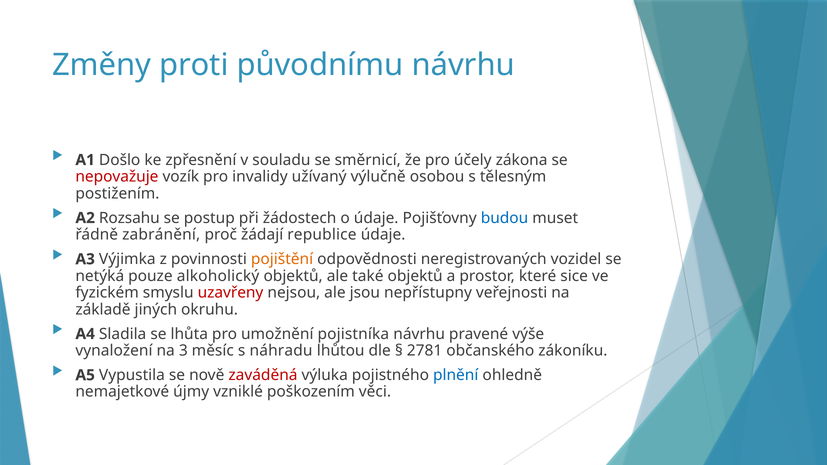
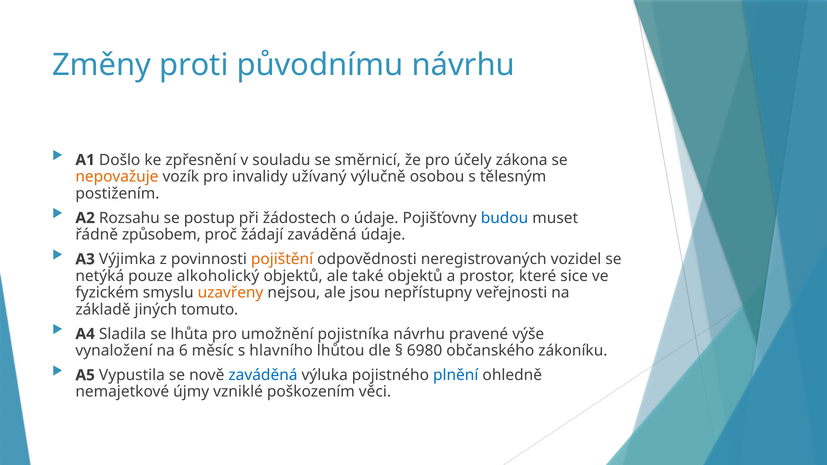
nepovažuje colour: red -> orange (117, 177)
zabránění: zabránění -> způsobem (161, 235)
žádají republice: republice -> zaváděná (322, 235)
uzavřeny colour: red -> orange (231, 293)
okruhu: okruhu -> tomuto (210, 310)
3: 3 -> 6 (183, 351)
náhradu: náhradu -> hlavního (281, 351)
2781: 2781 -> 6980 (425, 351)
zaváděná colour: red -> blue (263, 375)
